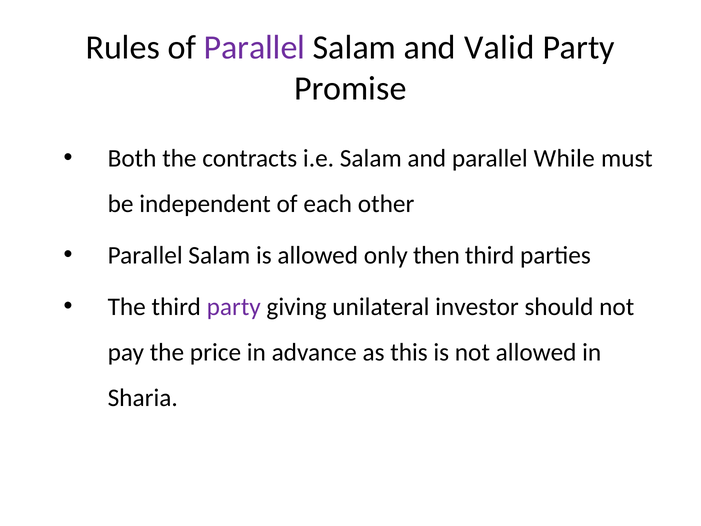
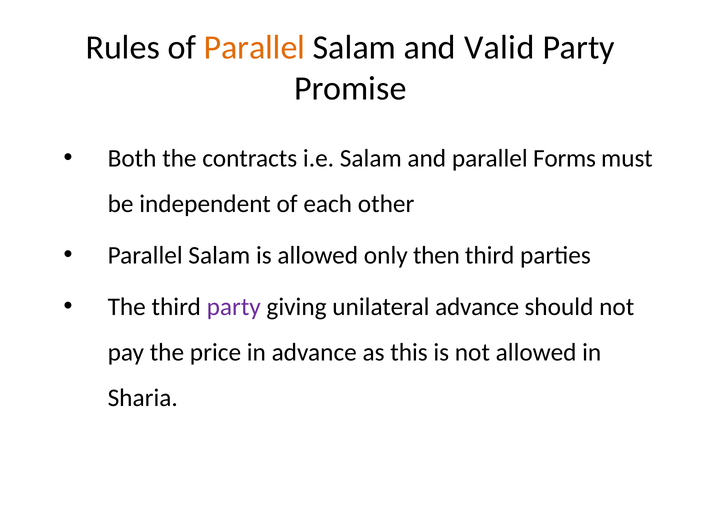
Parallel colour: purple -> orange (255, 47)
While: While -> Forms (564, 158)
unilateral investor: investor -> advance (477, 307)
